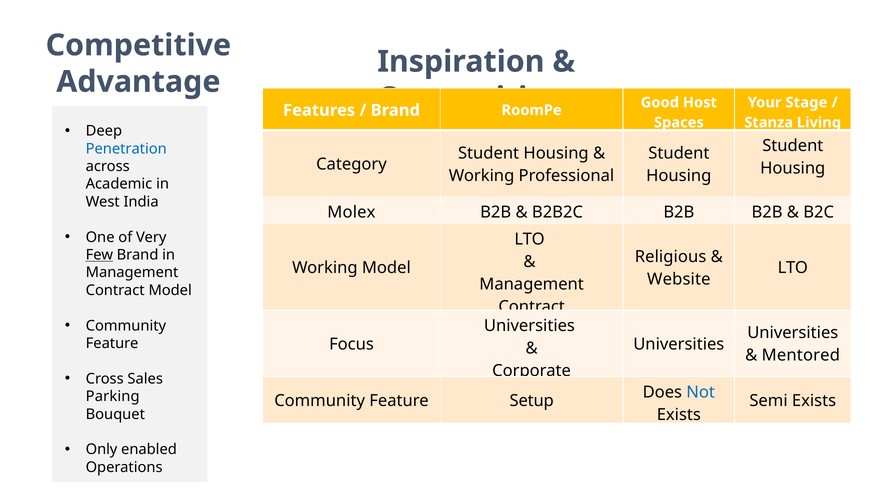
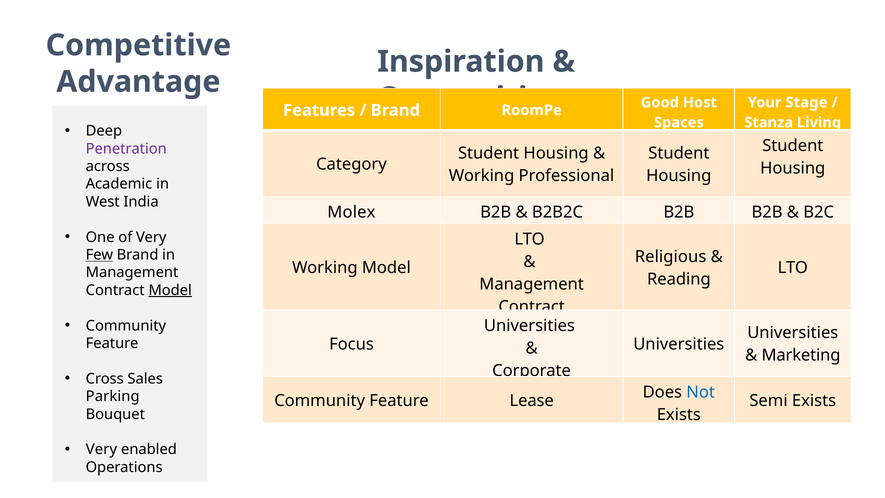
Penetration colour: blue -> purple (126, 149)
Website: Website -> Reading (679, 279)
Model underline: none -> present (170, 290)
Mentored: Mentored -> Marketing (801, 355)
Setup: Setup -> Lease (532, 401)
Only: Only -> Very (101, 449)
